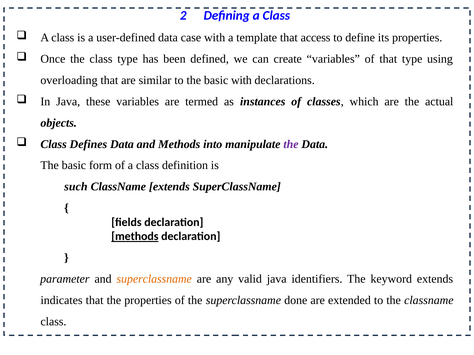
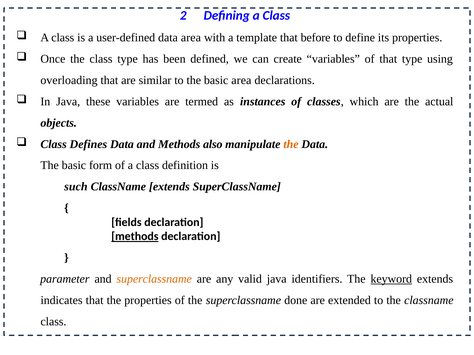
data case: case -> area (191, 38)
access: access -> before (316, 38)
basic with: with -> area (241, 80)
into: into -> also (213, 144)
the colour: purple -> orange (291, 144)
keyword underline: none -> present (391, 279)
